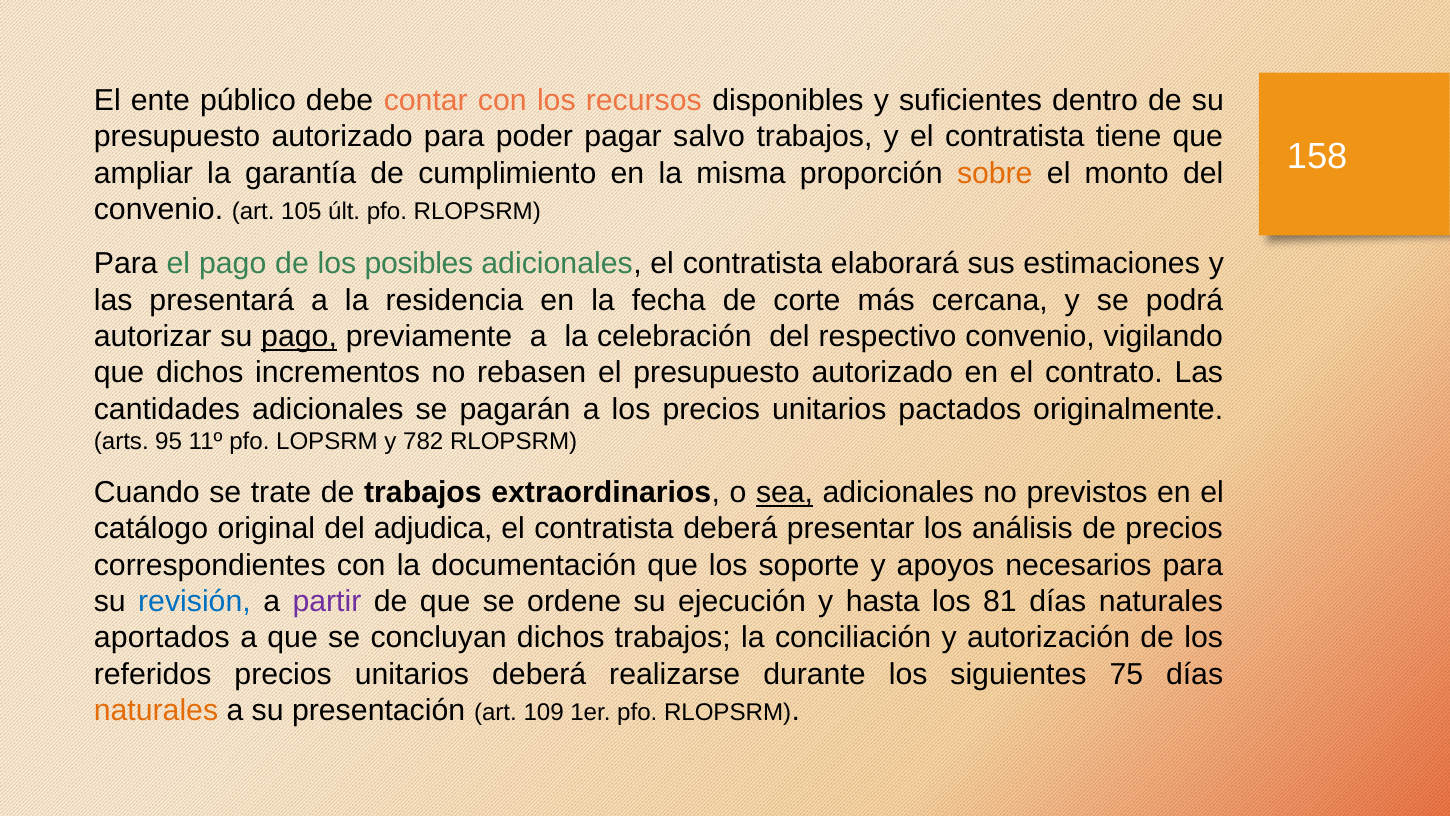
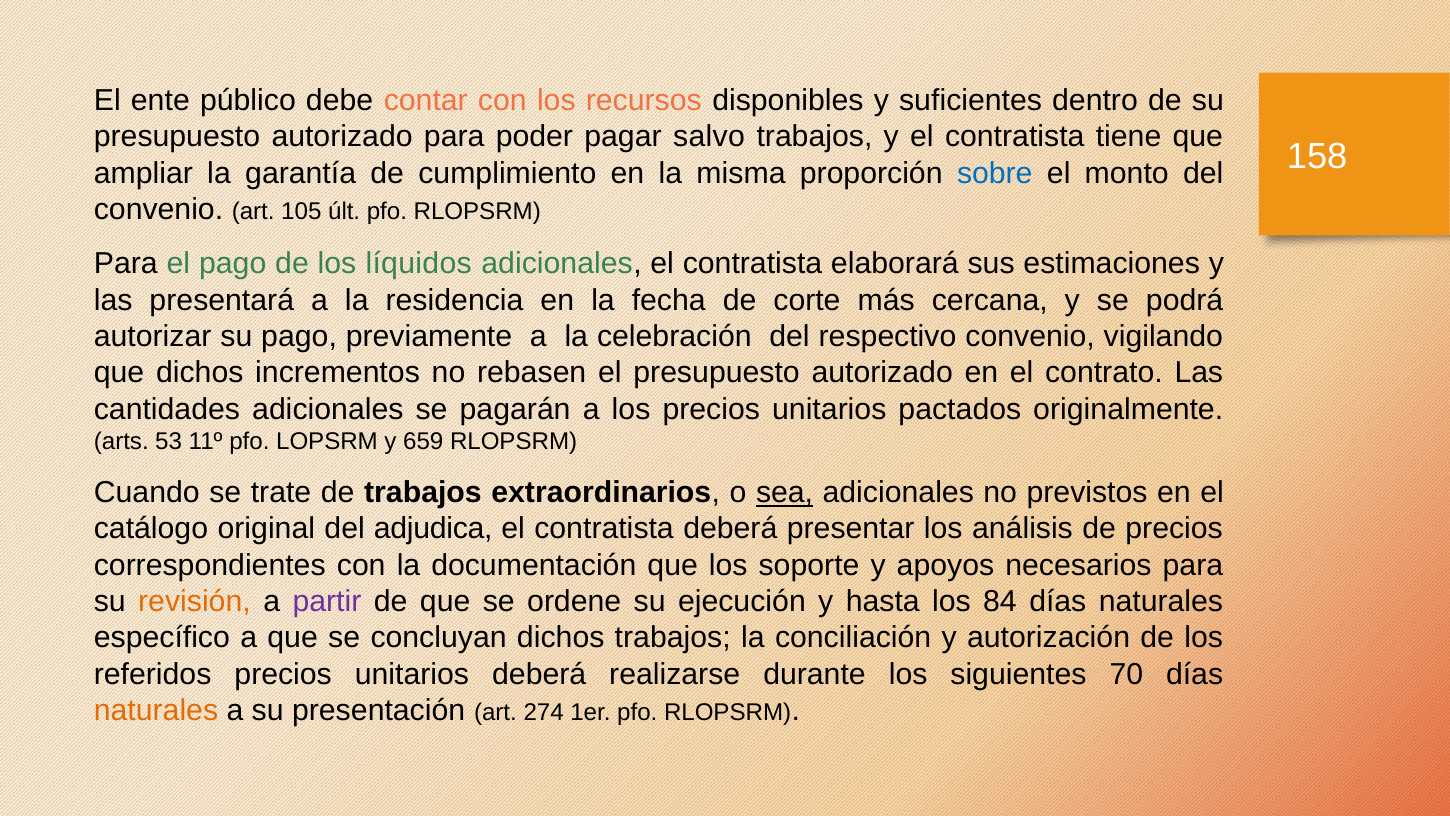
sobre colour: orange -> blue (995, 173)
posibles: posibles -> líquidos (419, 264)
pago underline: present -> none (299, 336)
95: 95 -> 53 (169, 441)
782: 782 -> 659 (423, 441)
revisión colour: blue -> orange (194, 601)
81: 81 -> 84 (1000, 601)
aportados: aportados -> específico (162, 638)
75: 75 -> 70 (1126, 674)
109: 109 -> 274 (544, 712)
